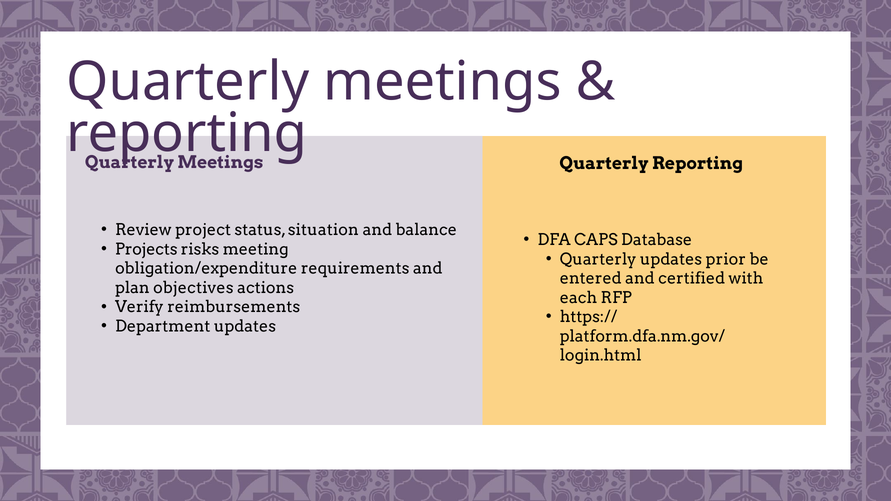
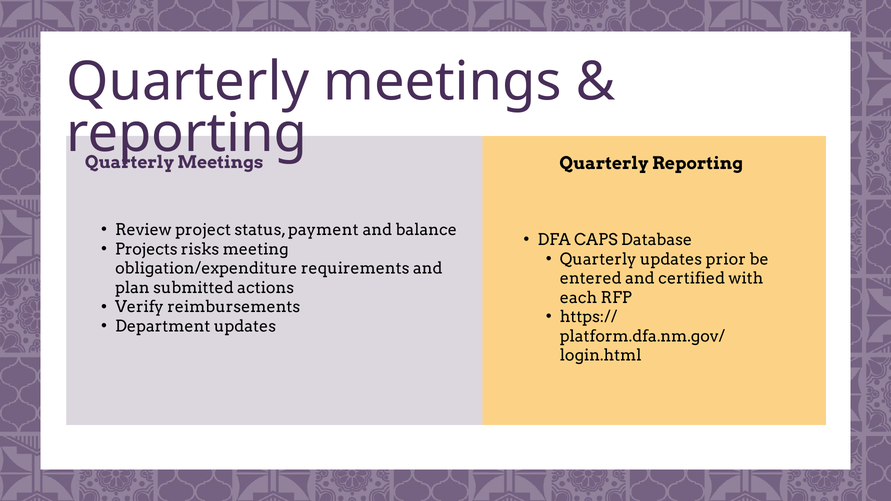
situation: situation -> payment (323, 230)
objectives: objectives -> submitted (193, 288)
